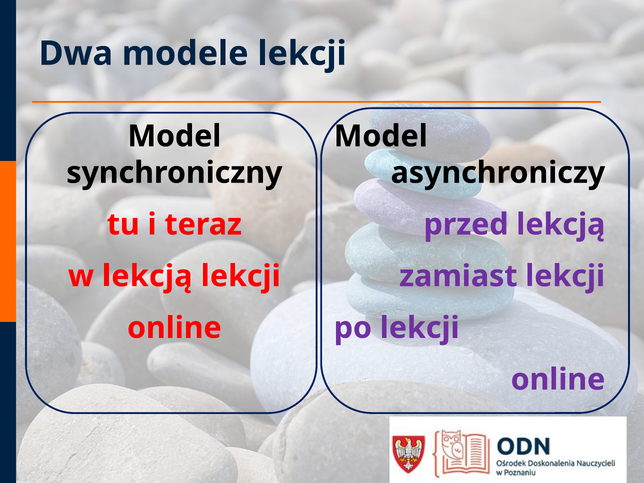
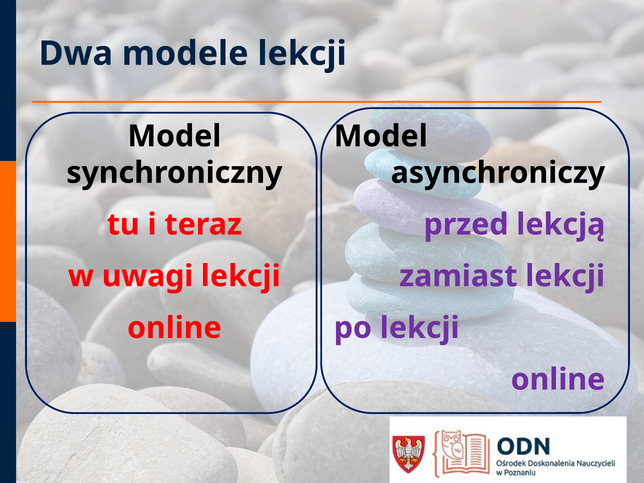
w lekcją: lekcją -> uwagi (148, 276)
